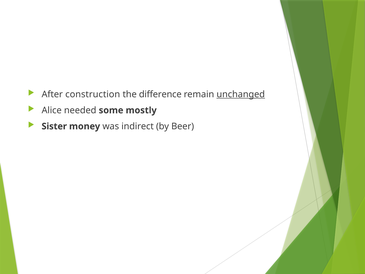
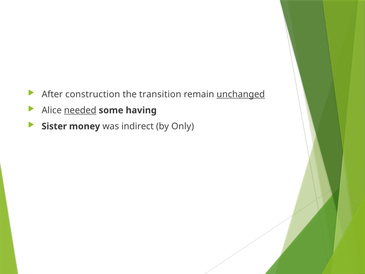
difference: difference -> transition (160, 94)
needed underline: none -> present (80, 110)
mostly: mostly -> having (141, 110)
Beer: Beer -> Only (183, 126)
